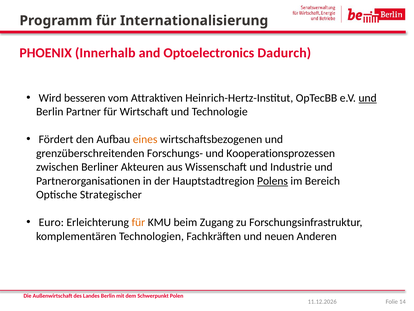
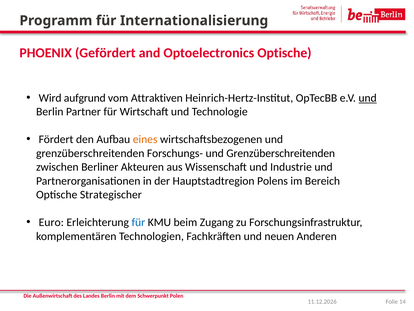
Innerhalb: Innerhalb -> Gefördert (105, 53)
Optoelectronics Dadurch: Dadurch -> Optische (284, 53)
besseren: besseren -> aufgrund (85, 98)
Forschungs- und Kooperationsprozessen: Kooperationsprozessen -> Grenzüberschreitenden (281, 153)
Polens underline: present -> none (273, 181)
für colour: orange -> blue (138, 222)
